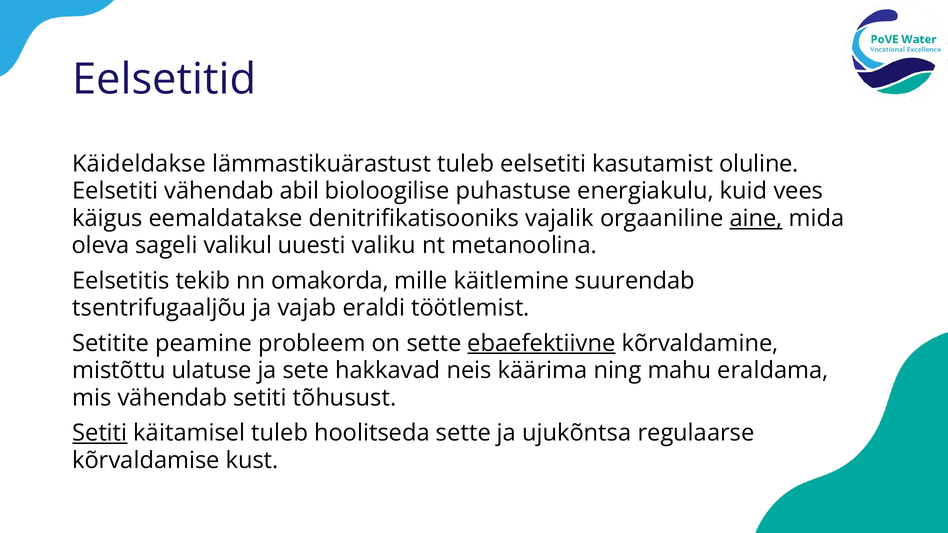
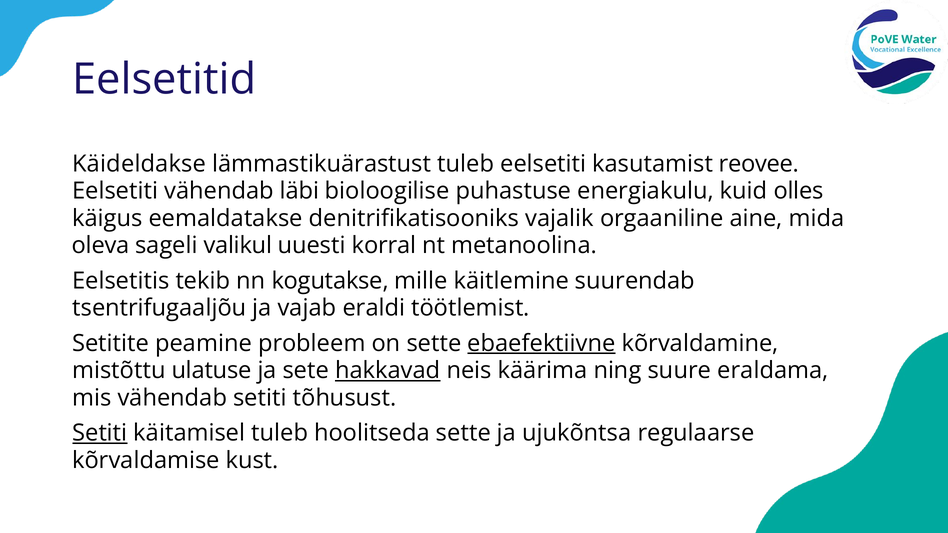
oluline: oluline -> reovee (759, 164)
abil: abil -> läbi (299, 191)
vees: vees -> olles (798, 191)
aine underline: present -> none (756, 218)
valiku: valiku -> korral (384, 246)
omakorda: omakorda -> kogutakse (330, 281)
hakkavad underline: none -> present (388, 371)
mahu: mahu -> suure (679, 371)
